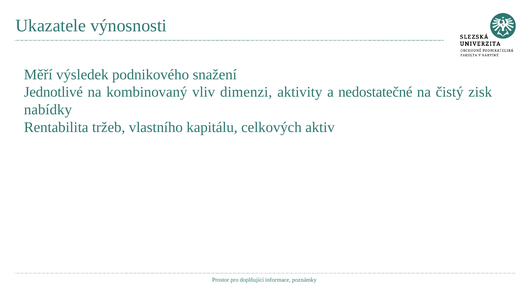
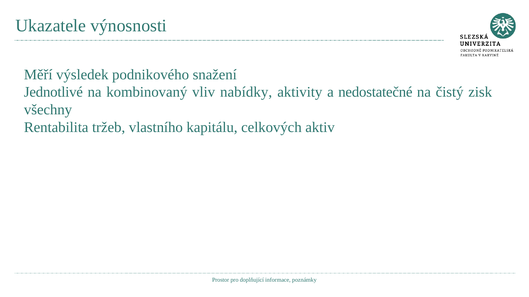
dimenzi: dimenzi -> nabídky (246, 92)
nabídky: nabídky -> všechny (48, 110)
